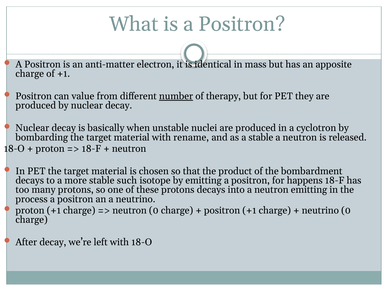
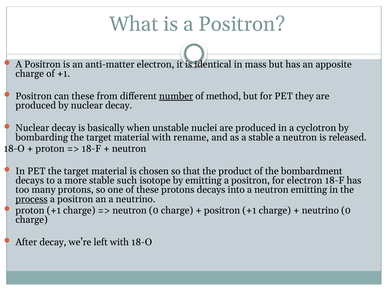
can value: value -> these (83, 96)
therapy: therapy -> method (223, 96)
for happens: happens -> electron (305, 180)
process underline: none -> present (32, 199)
